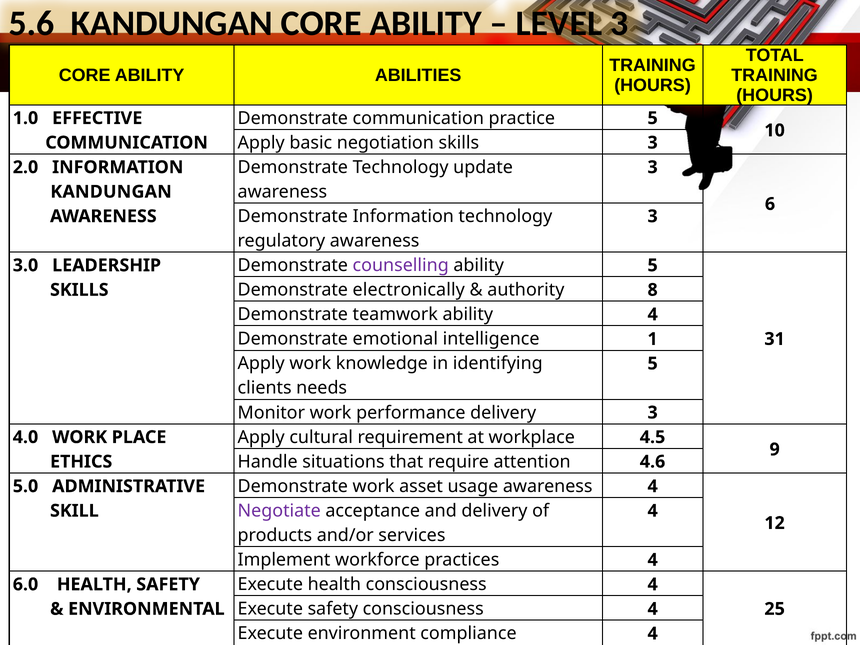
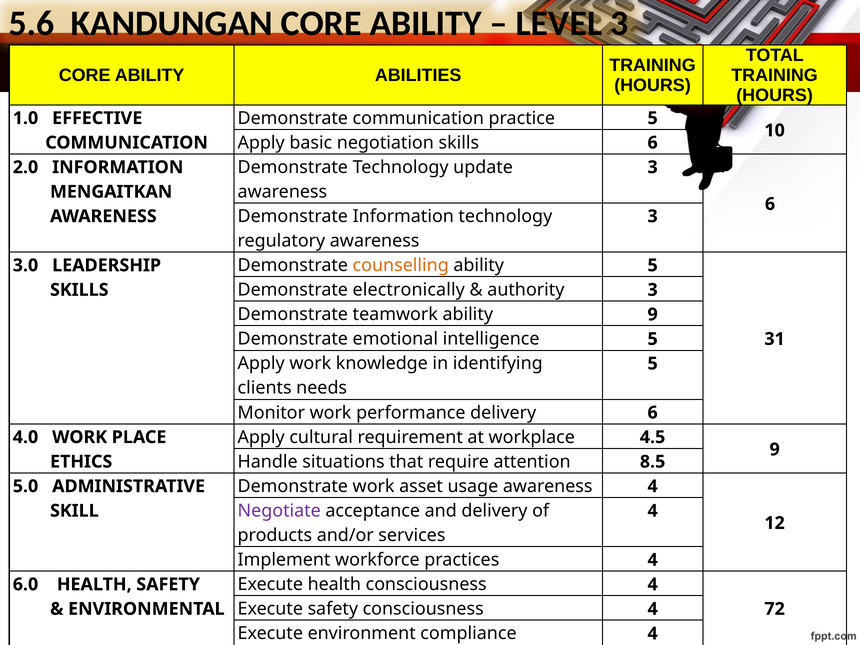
skills 3: 3 -> 6 (653, 143)
KANDUNGAN: KANDUNGAN -> MENGAITKAN (111, 192)
counselling colour: purple -> orange (401, 265)
authority 8: 8 -> 3 (653, 290)
ability 4: 4 -> 9 (653, 314)
intelligence 1: 1 -> 5 (653, 339)
delivery 3: 3 -> 6 (653, 413)
4.6: 4.6 -> 8.5 (653, 462)
25: 25 -> 72 (775, 609)
